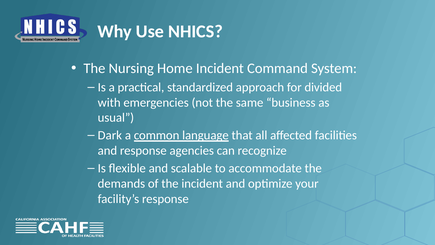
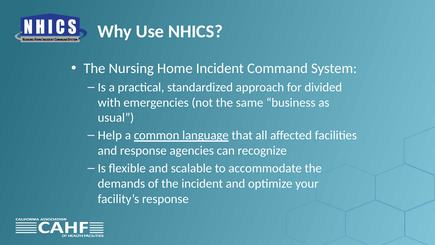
Dark: Dark -> Help (110, 135)
